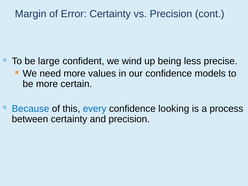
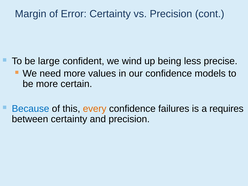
every colour: blue -> orange (95, 109)
looking: looking -> failures (174, 109)
process: process -> requires (226, 109)
